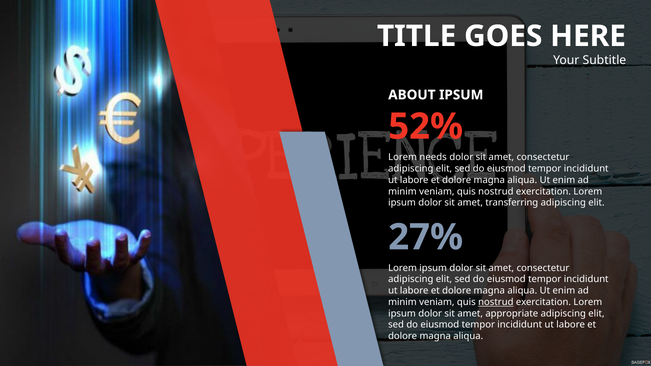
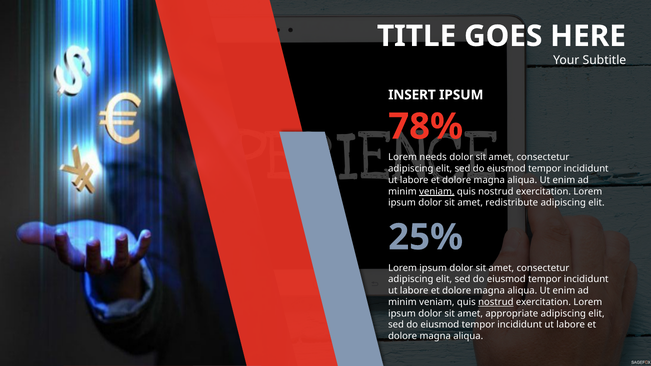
ABOUT: ABOUT -> INSERT (412, 95)
52%: 52% -> 78% (426, 127)
veniam underline: none -> present (437, 192)
transferring: transferring -> redistribute (512, 203)
27%: 27% -> 25% (426, 237)
